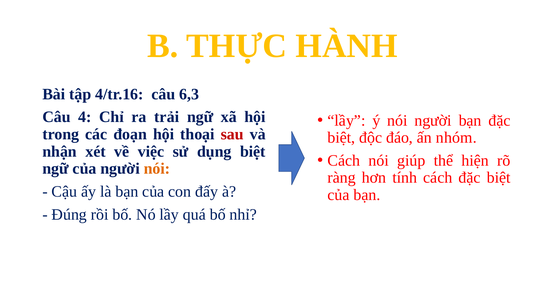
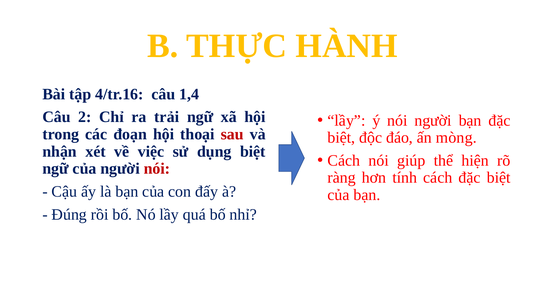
6,3: 6,3 -> 1,4 (189, 94)
4: 4 -> 2 (85, 117)
nhóm: nhóm -> mòng (456, 137)
nói colour: orange -> red (157, 168)
